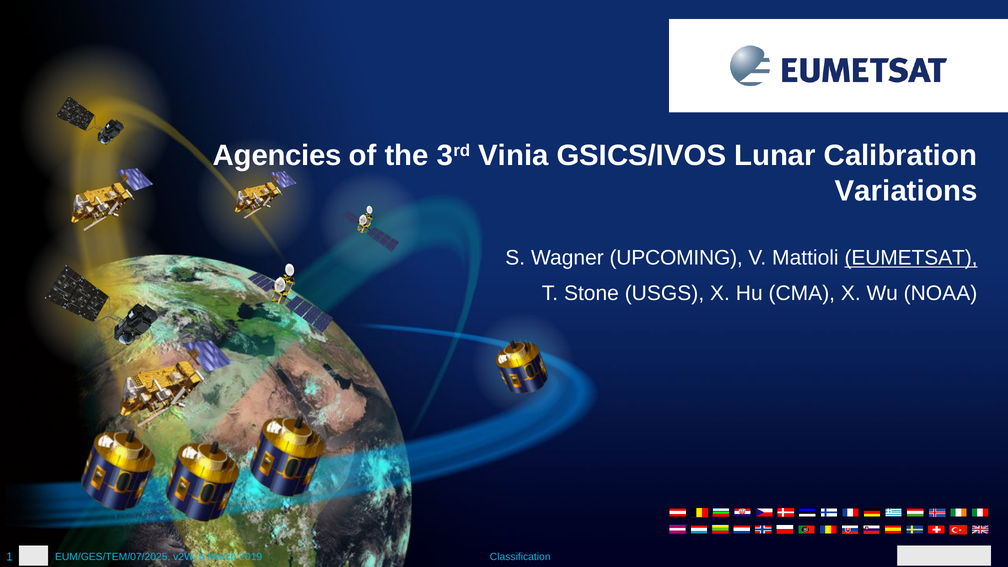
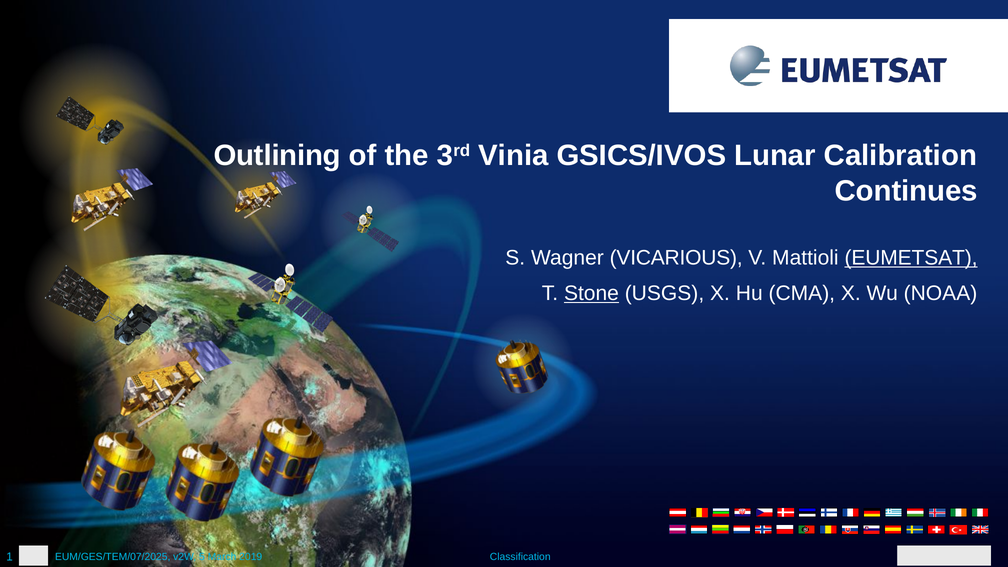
Agencies: Agencies -> Outlining (277, 156)
Variations: Variations -> Continues (906, 191)
UPCOMING: UPCOMING -> VICARIOUS (676, 258)
Stone underline: none -> present (591, 294)
